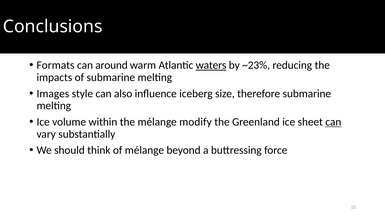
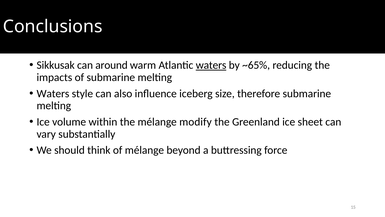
Formats: Formats -> Sikkusak (56, 65)
~23%: ~23% -> ~65% (256, 65)
Images: Images -> Waters (53, 93)
can underline: present -> none (333, 122)
